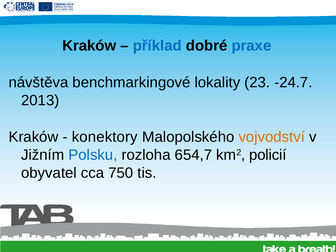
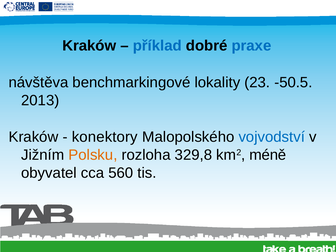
-24.7: -24.7 -> -50.5 (293, 83)
vojvodství colour: orange -> blue (272, 137)
Polsku colour: blue -> orange (93, 155)
654,7: 654,7 -> 329,8 (193, 155)
policií: policií -> méně (268, 155)
750: 750 -> 560 (121, 173)
